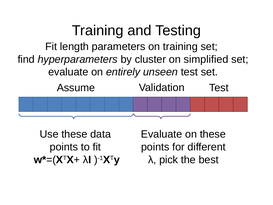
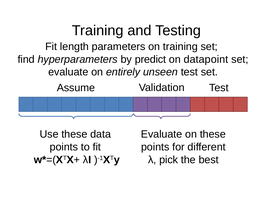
cluster: cluster -> predict (150, 59)
simplified: simplified -> datapoint (206, 59)
